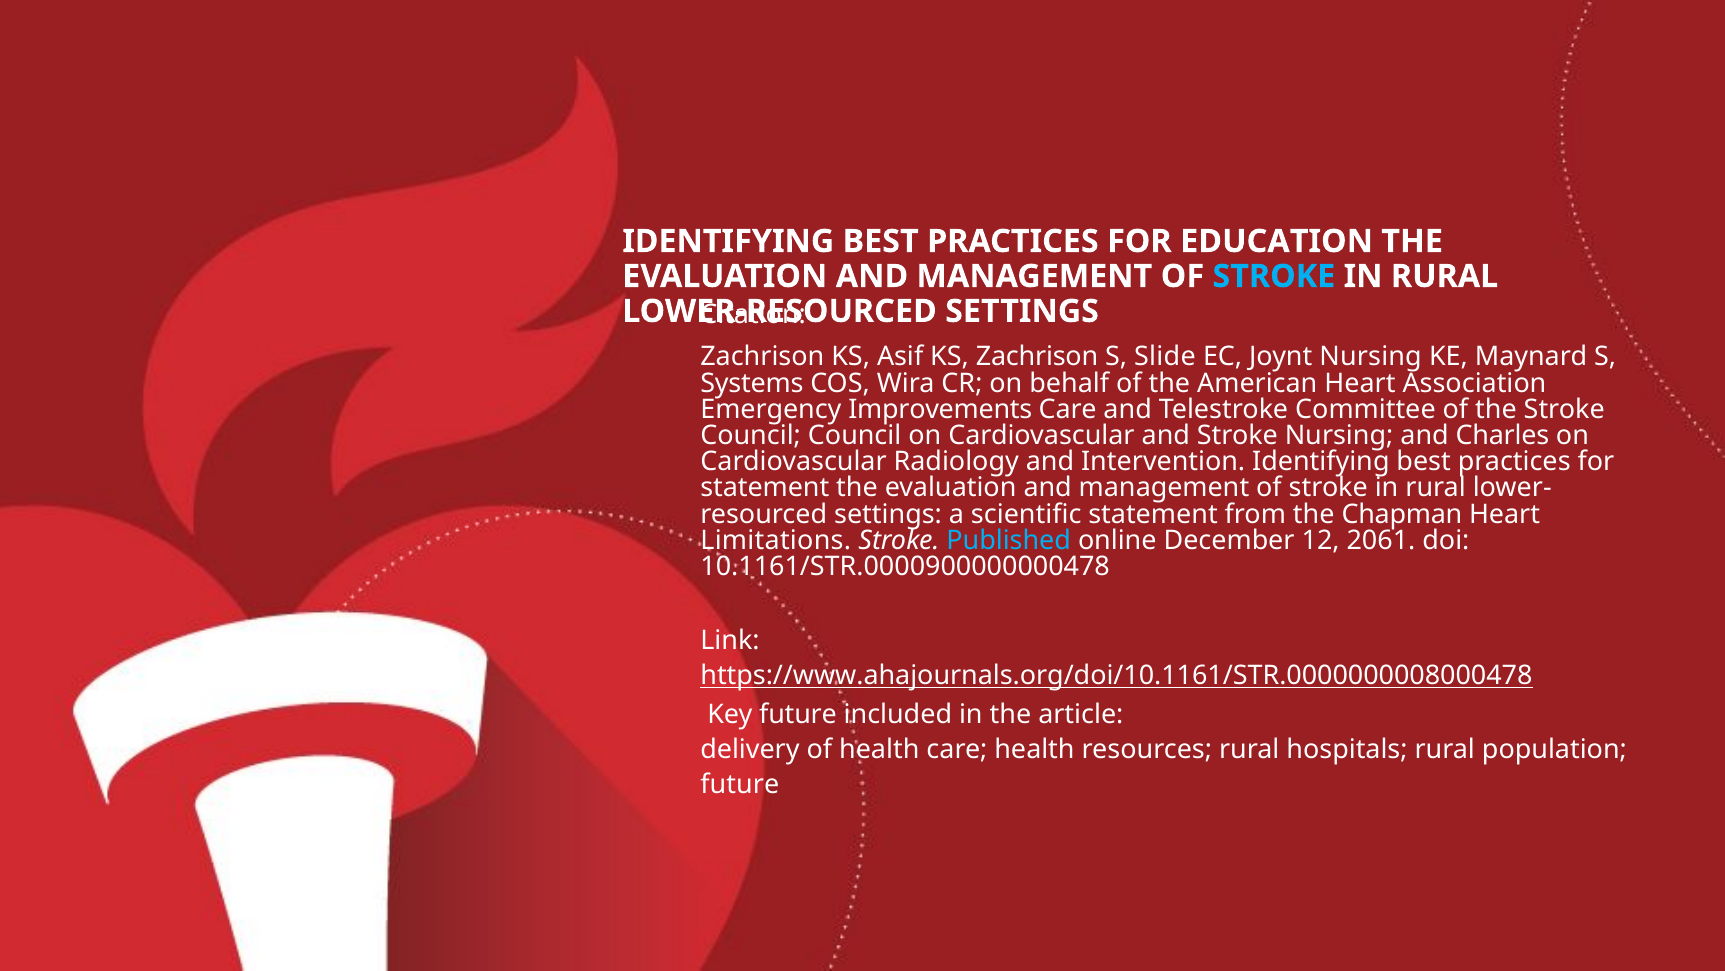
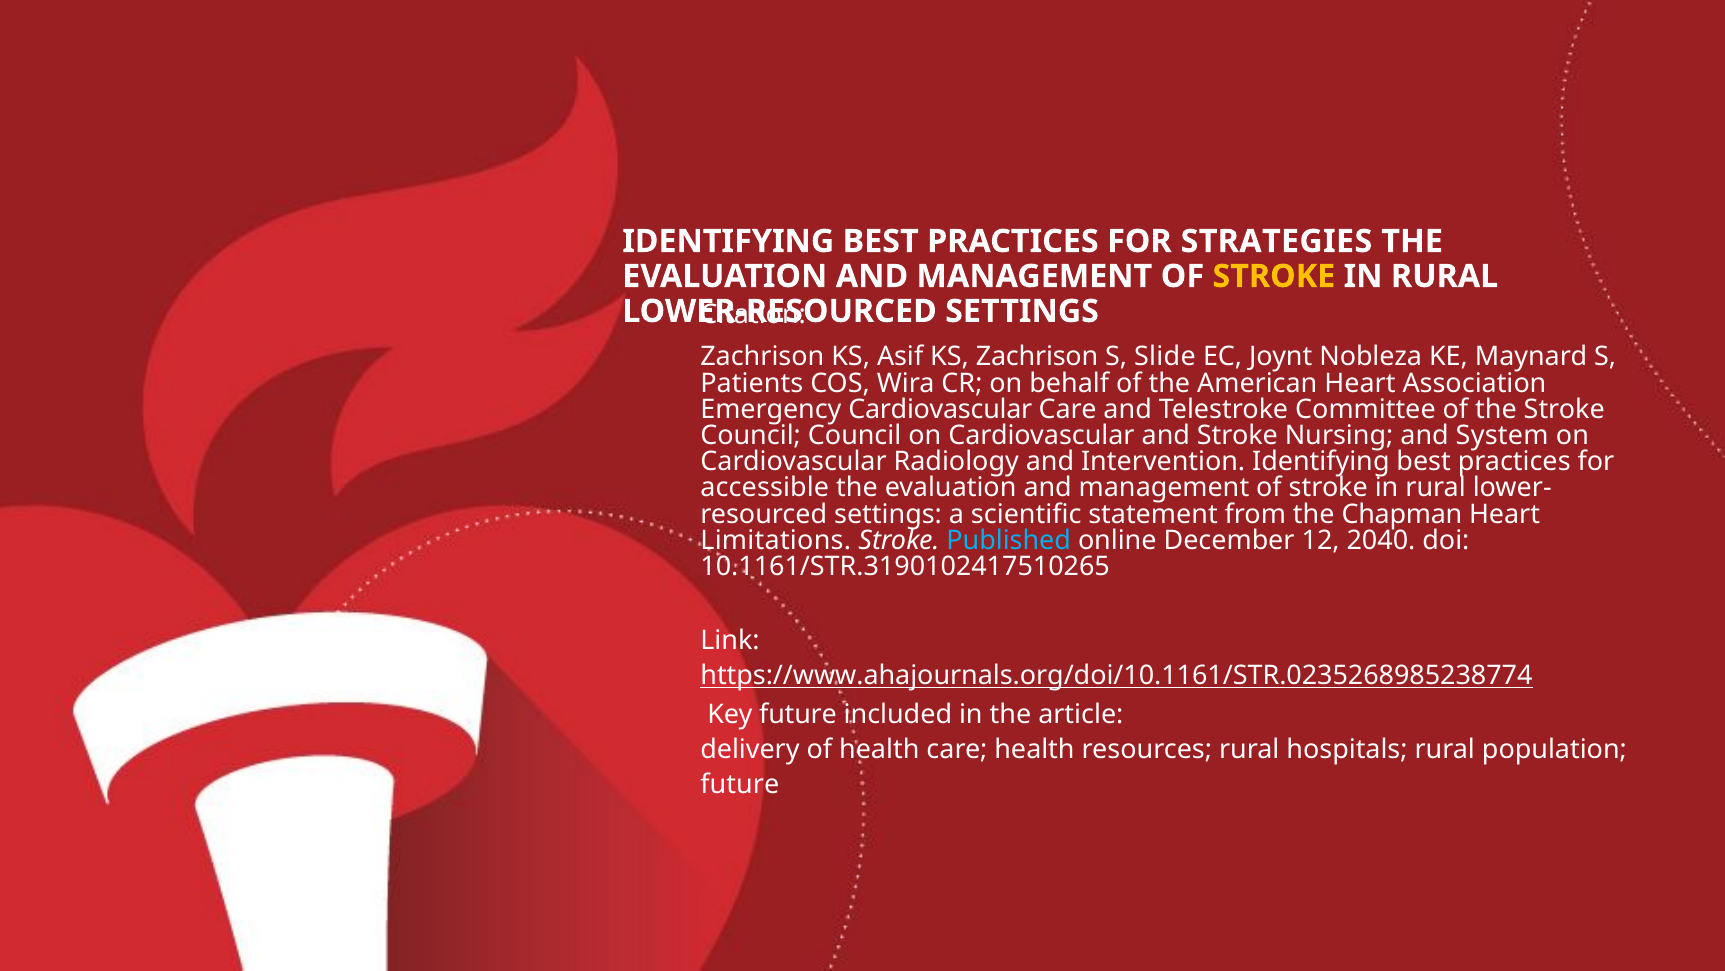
EDUCATION: EDUCATION -> STRATEGIES (1276, 241)
STROKE colour: light blue -> yellow (1274, 276)
Joynt Nursing: Nursing -> Nobleza (1371, 357)
Systems: Systems -> Patients (752, 383)
Emergency Improvements: Improvements -> Cardiovascular (940, 409)
Charles: Charles -> System (1502, 435)
statement: statement -> accessible (765, 488)
2061: 2061 -> 2040 (1381, 540)
10.1161/STR.0000900000000478: 10.1161/STR.0000900000000478 -> 10.1161/STR.3190102417510265 (905, 566)
https://www.ahajournals.org/doi/10.1161/STR.0000000008000478: https://www.ahajournals.org/doi/10.1161/STR.0000000008000478 -> https://www.ahajournals.org/doi/10.1161/STR.0235268985238774 (1116, 675)
